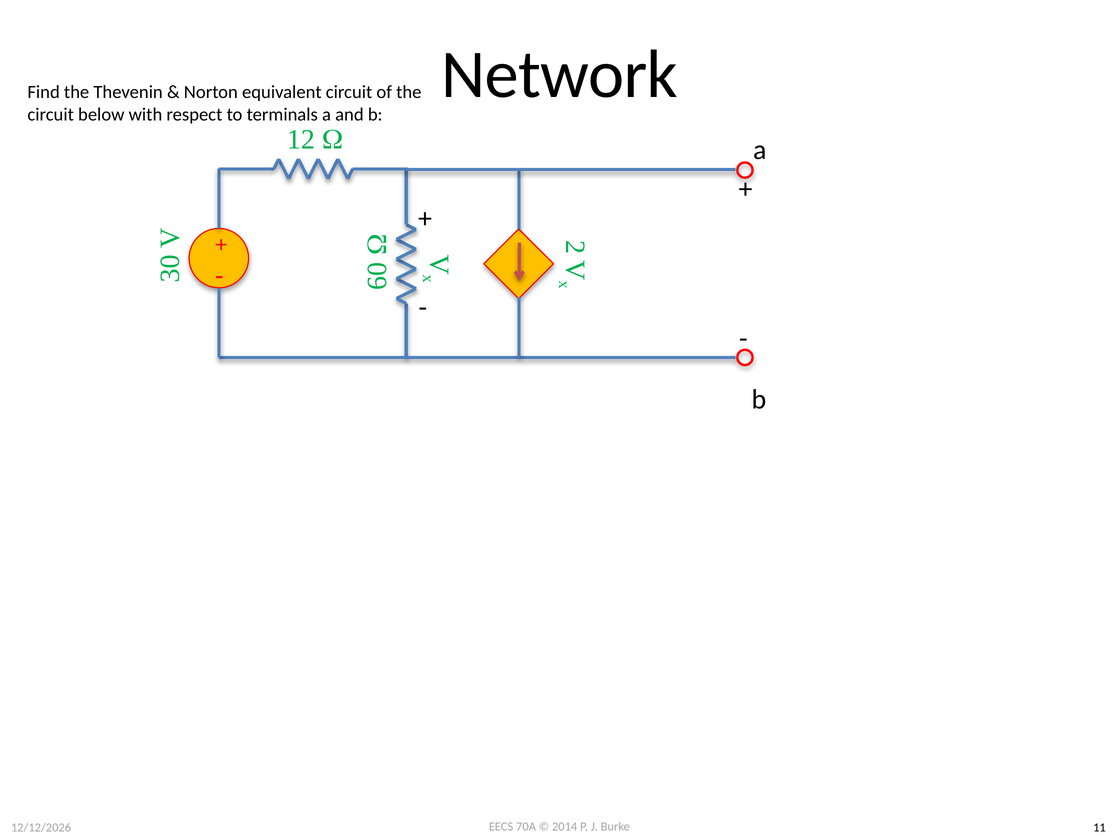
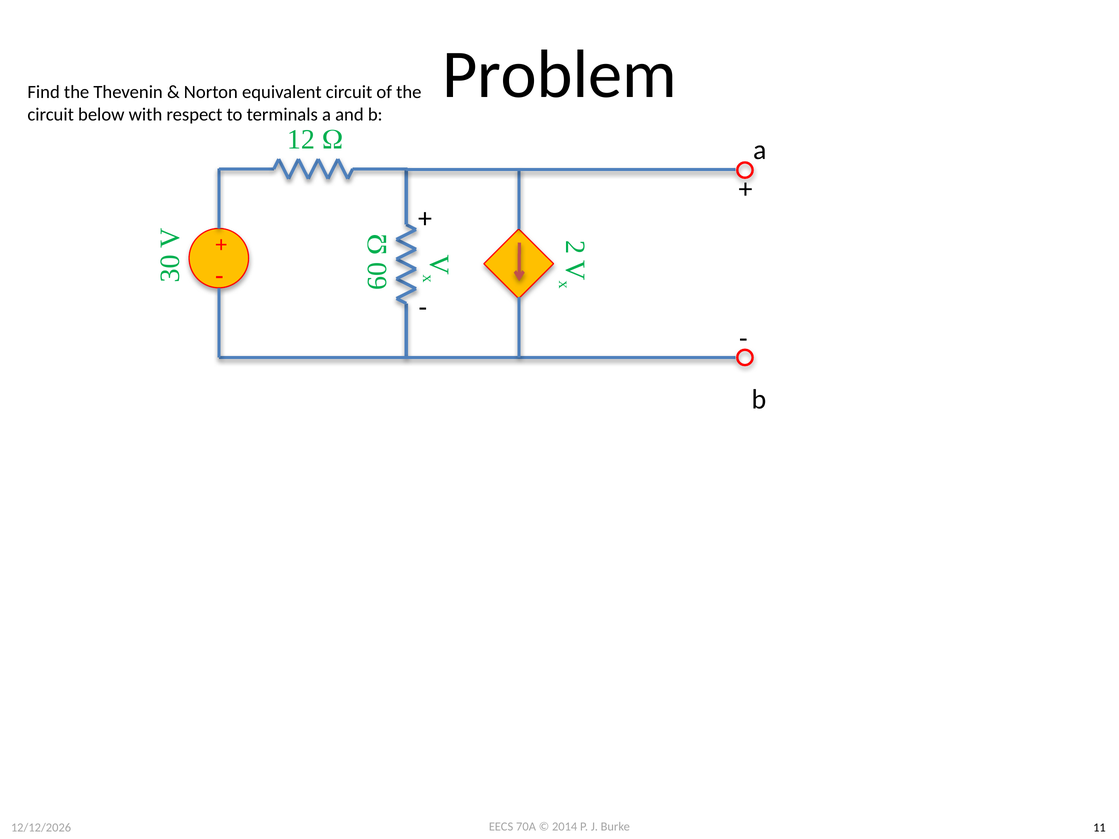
Network: Network -> Problem (559, 75)
